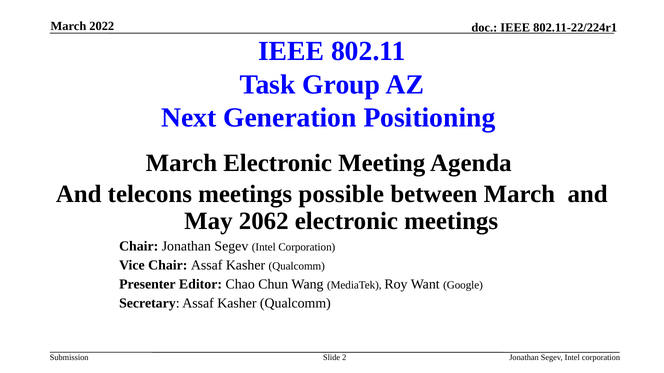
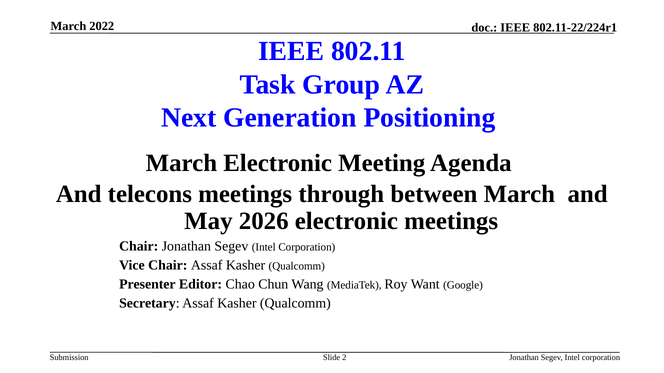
possible: possible -> through (341, 194)
2062: 2062 -> 2026 (264, 221)
